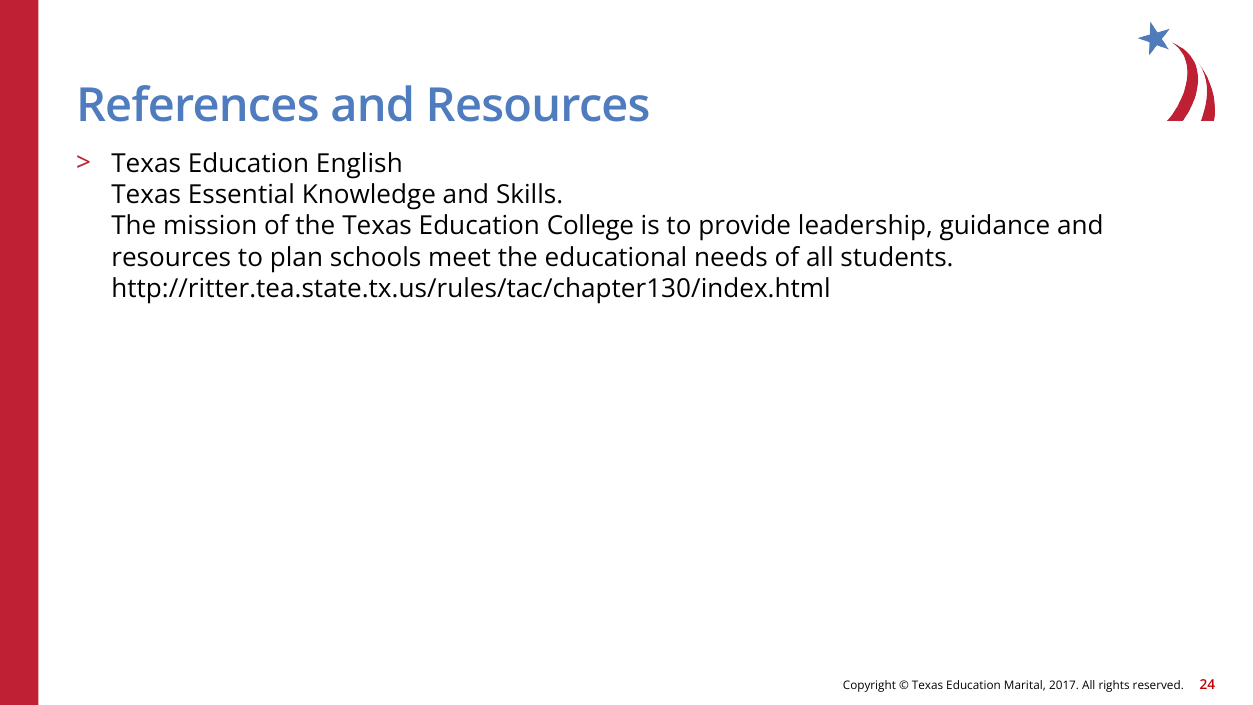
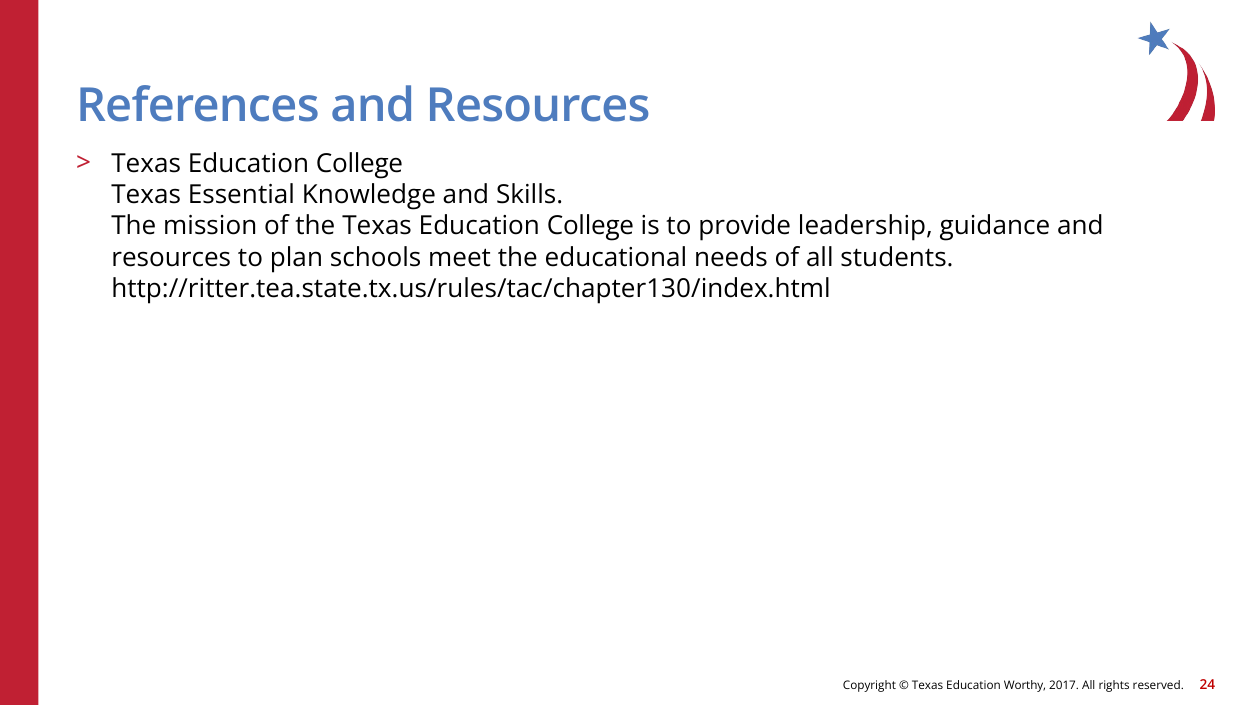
English: English -> College (360, 163)
Marital: Marital -> Worthy (1025, 685)
